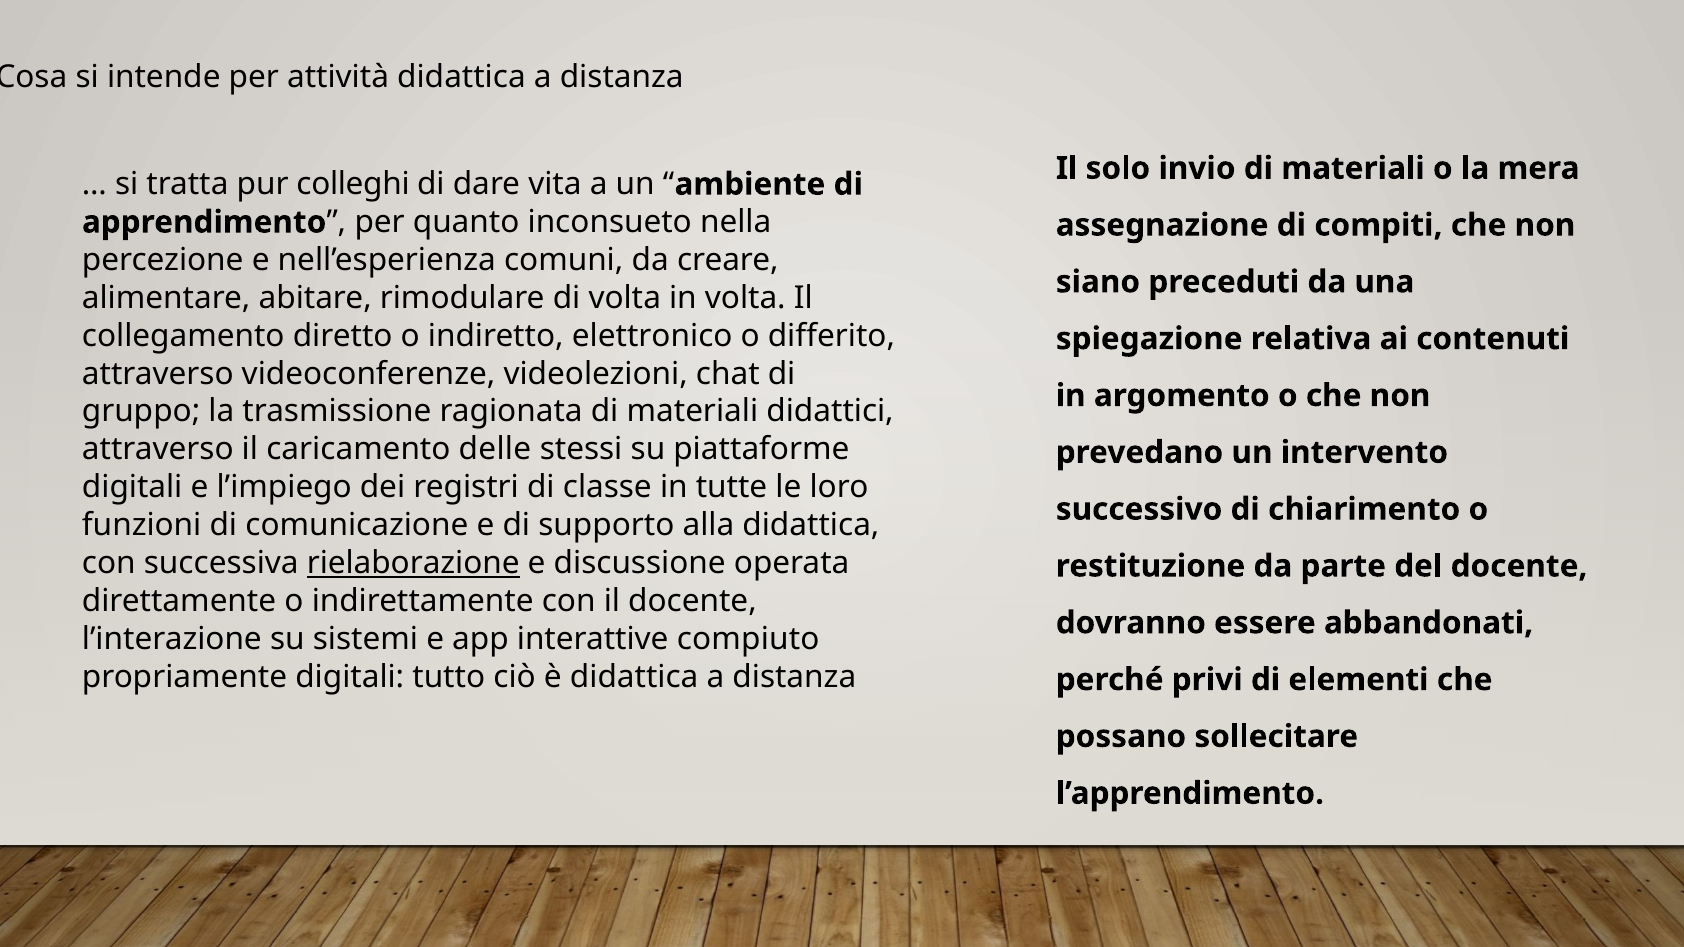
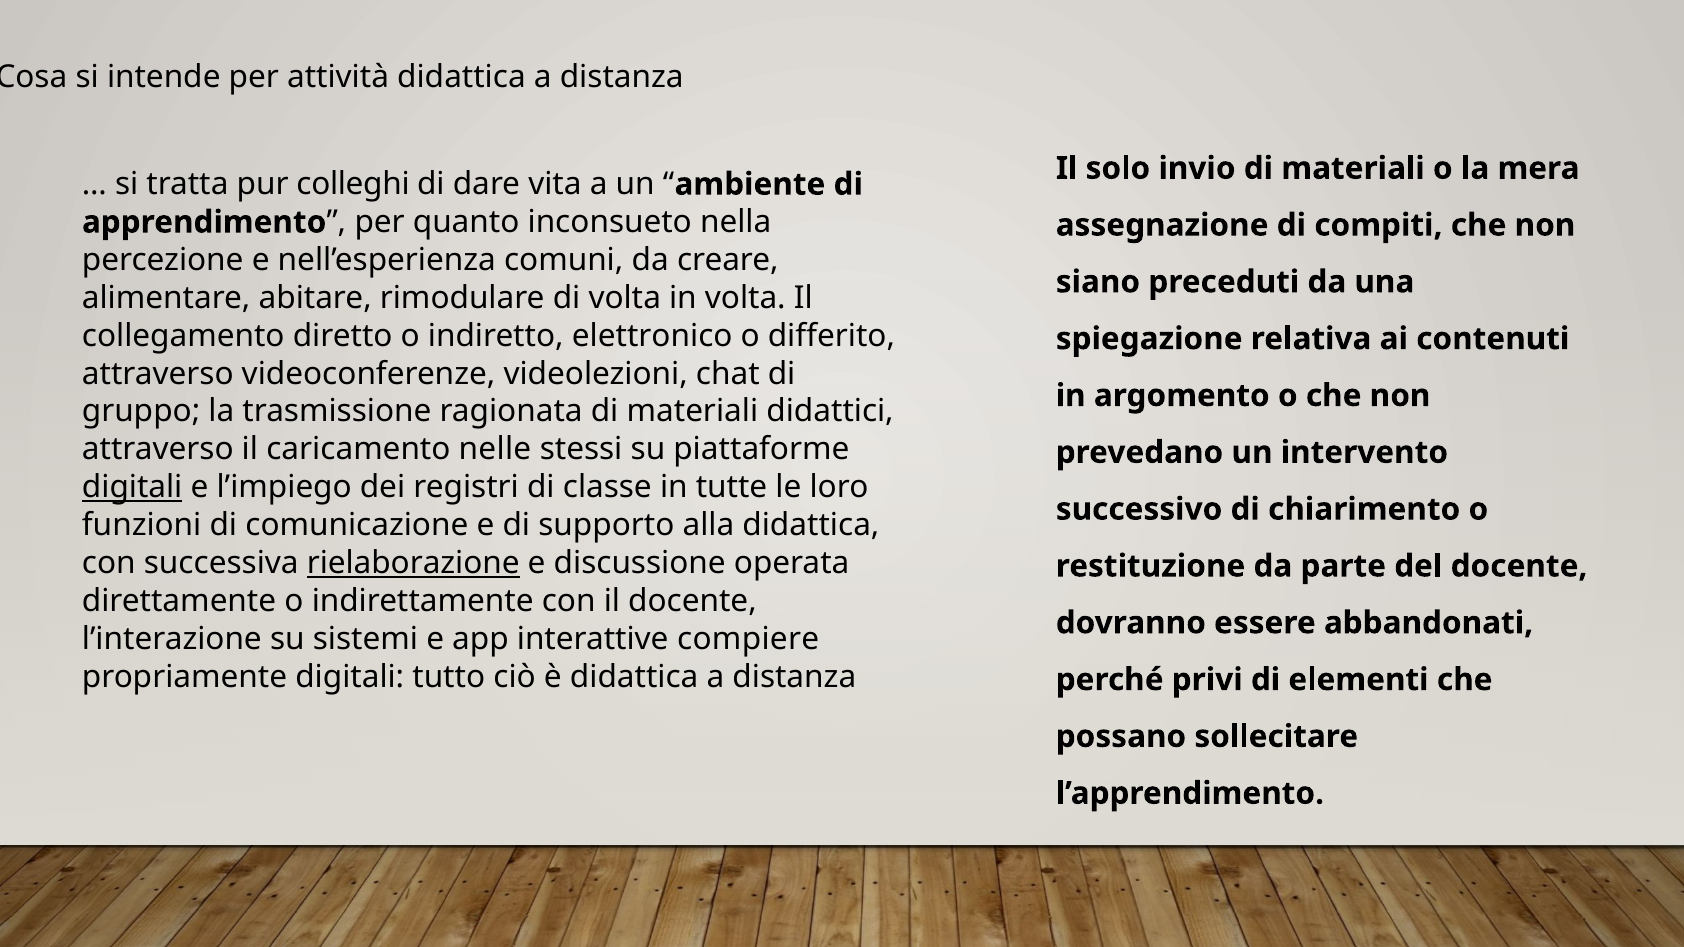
delle: delle -> nelle (495, 450)
digitali underline: none -> present (132, 487)
compiuto: compiuto -> compiere (748, 639)
